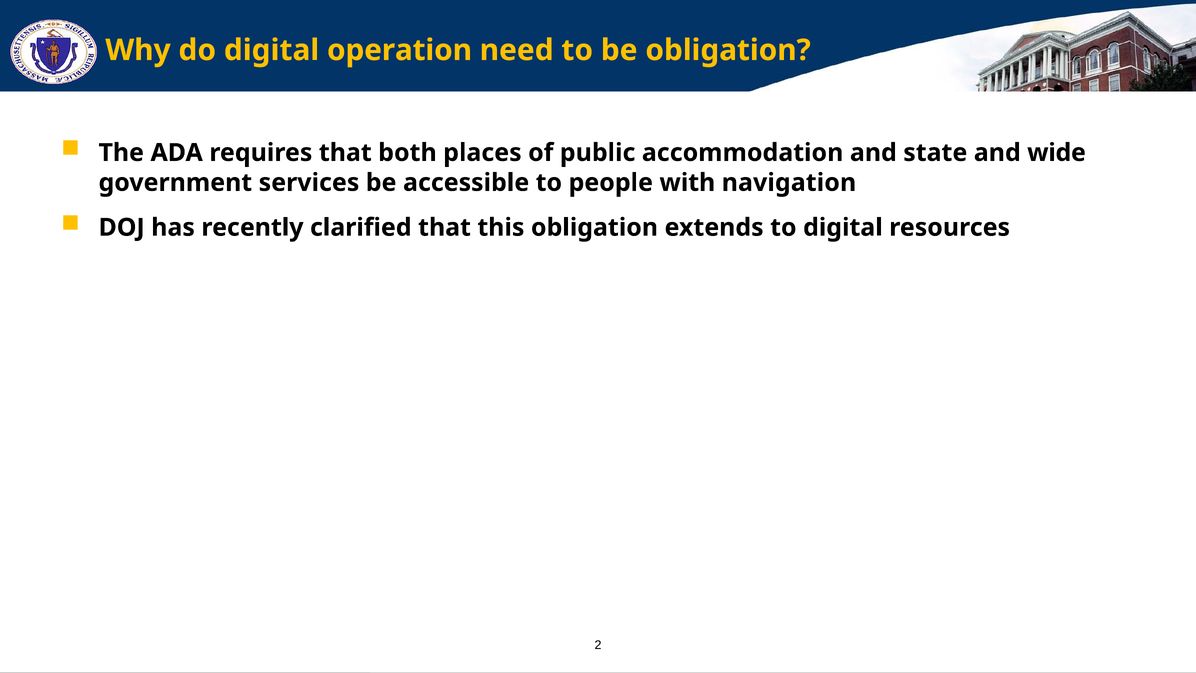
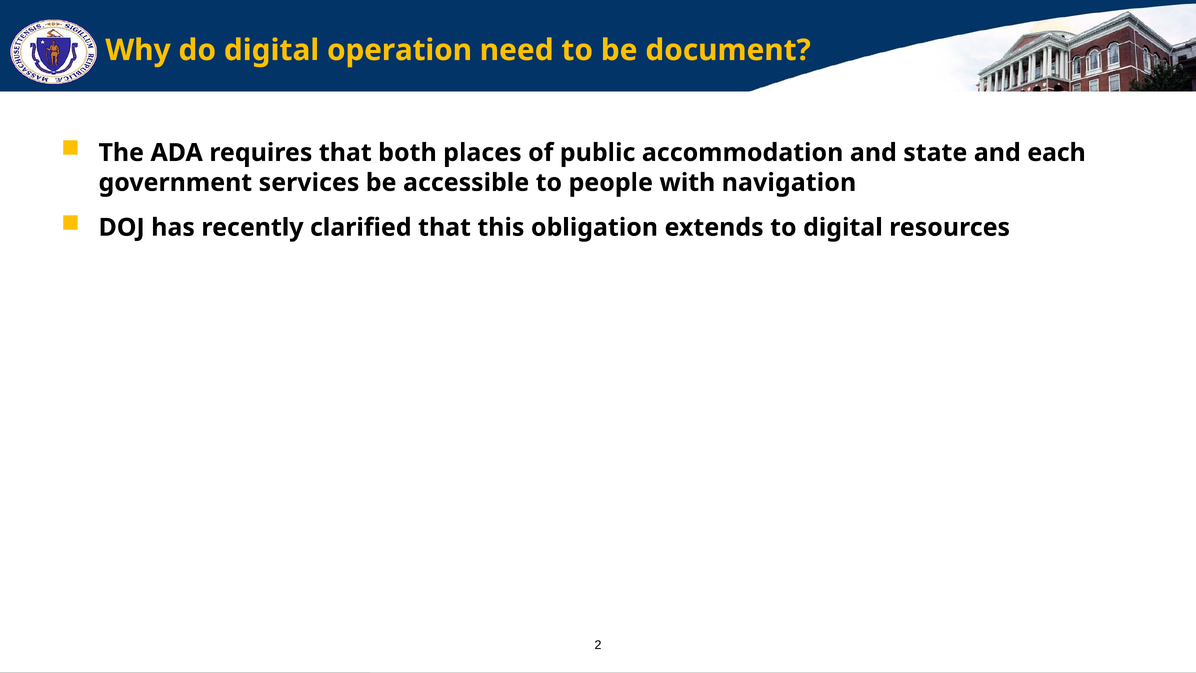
be obligation: obligation -> document (728, 50)
wide: wide -> each (1056, 153)
